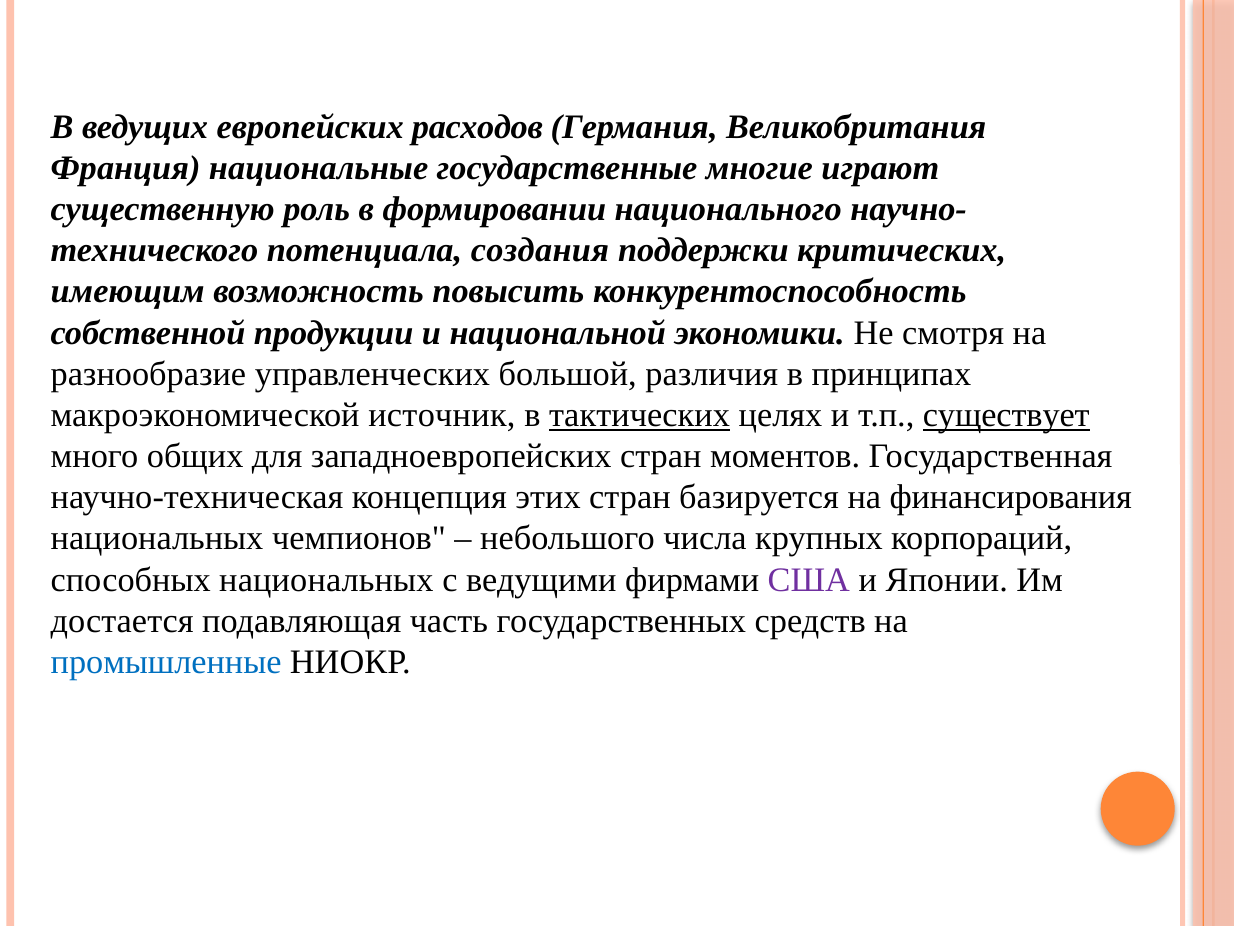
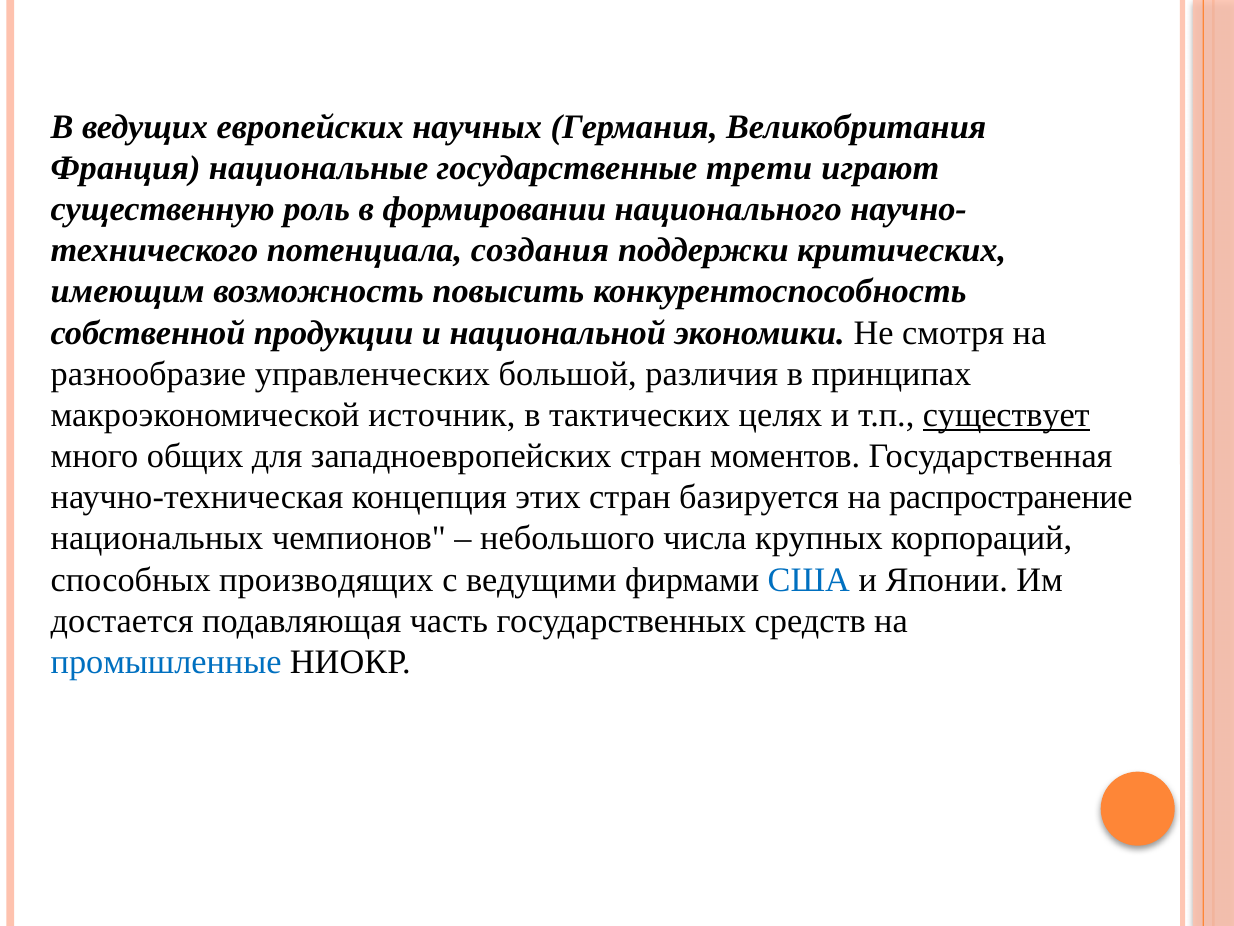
расходов: расходов -> научных (477, 127)
многие: многие -> трети (759, 168)
тактических underline: present -> none (640, 415)
финансирования: финансирования -> распространение (1011, 497)
способных национальных: национальных -> производящих (326, 579)
США colour: purple -> blue (809, 579)
